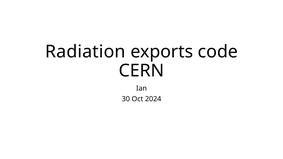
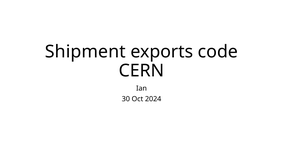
Radiation: Radiation -> Shipment (85, 52)
